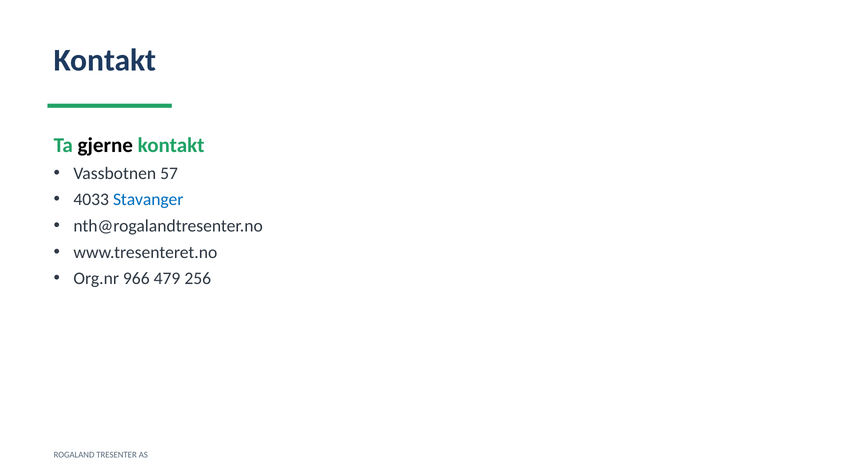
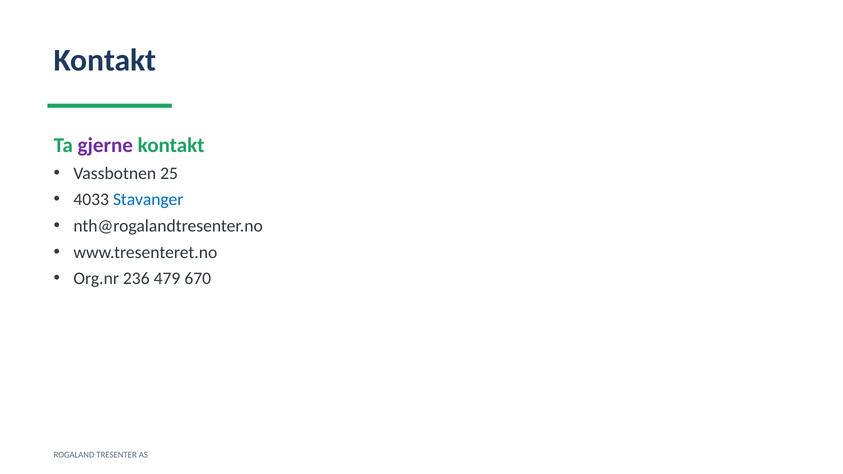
gjerne colour: black -> purple (105, 145)
57: 57 -> 25 (169, 173)
966: 966 -> 236 (136, 279)
256: 256 -> 670 (198, 279)
